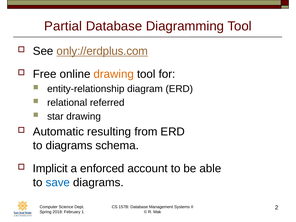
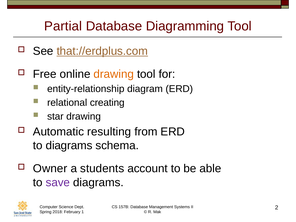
only://erdplus.com: only://erdplus.com -> that://erdplus.com (102, 51)
referred: referred -> creating (107, 103)
Implicit: Implicit -> Owner (50, 169)
enforced: enforced -> students (102, 169)
save colour: blue -> purple (58, 182)
